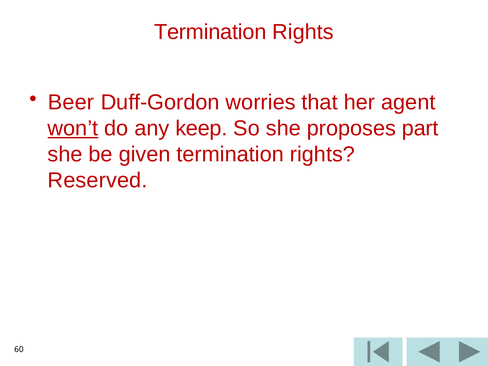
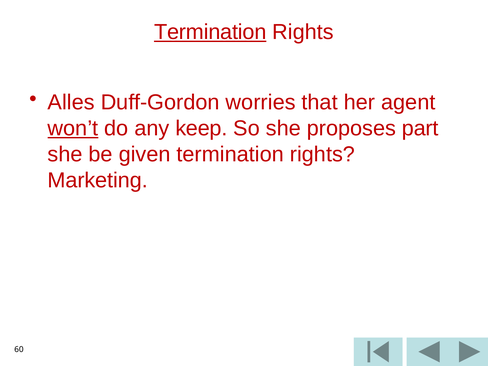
Termination underline: none -> present (210, 32)
Beer: Beer -> Alles (71, 102)
Reserved: Reserved -> Marketing (98, 180)
